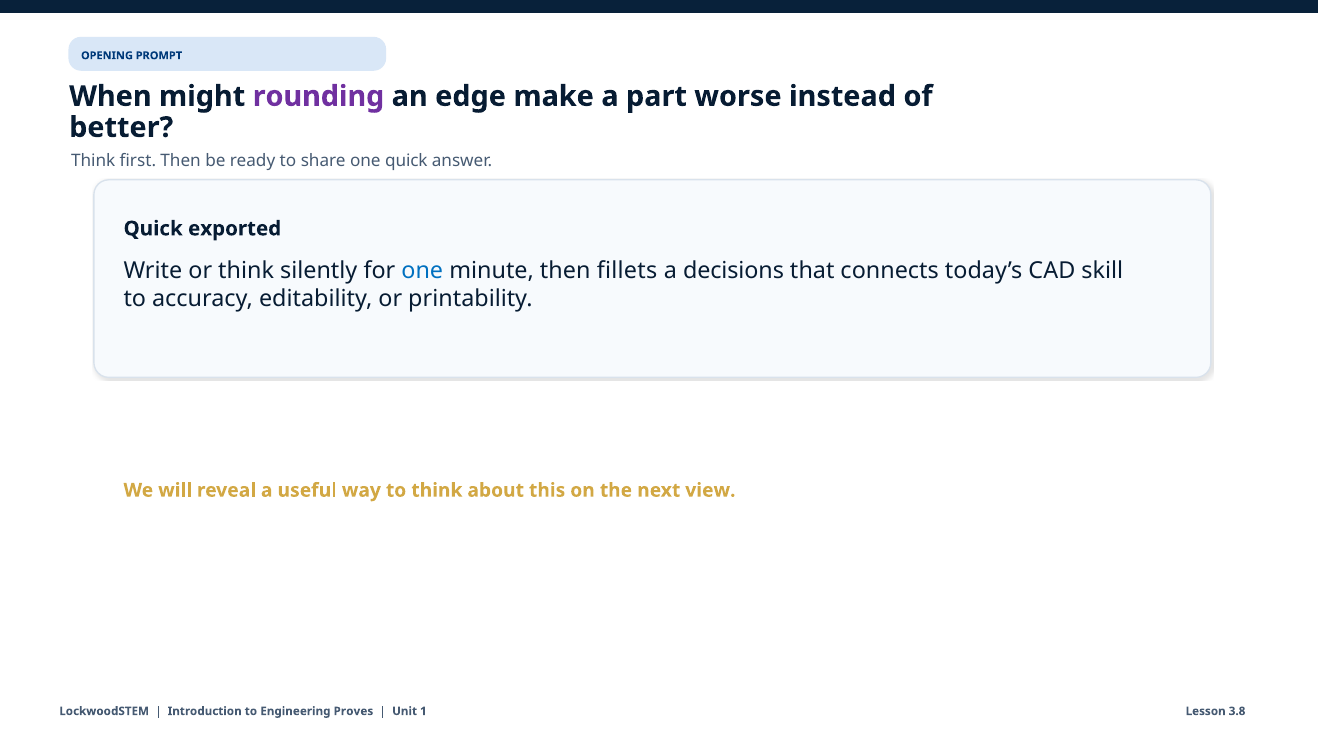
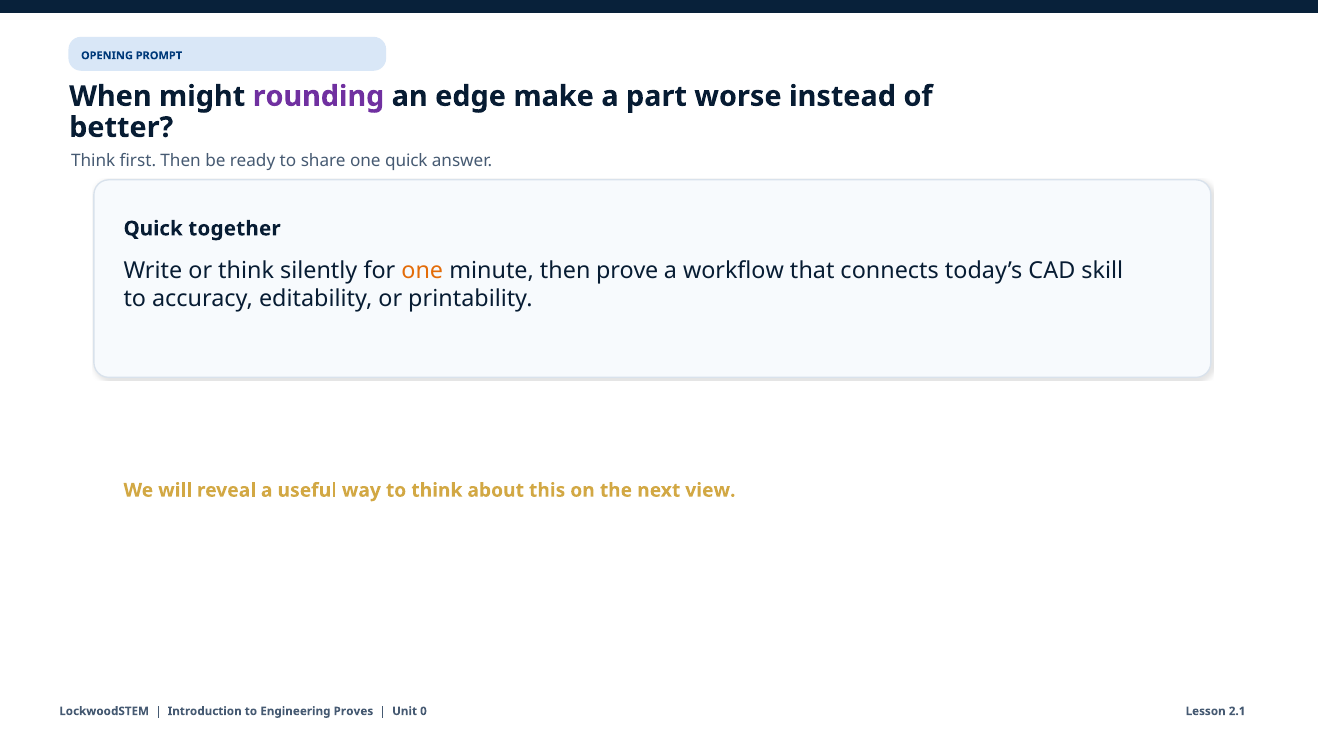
exported: exported -> together (234, 229)
one colour: blue -> orange (422, 271)
fillets: fillets -> prove (627, 271)
decisions: decisions -> workflow (733, 271)
1: 1 -> 0 (423, 712)
3.8: 3.8 -> 2.1 (1237, 712)
